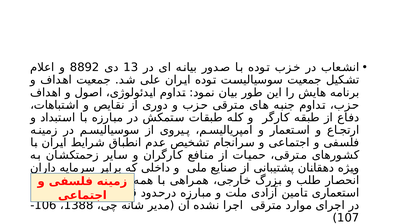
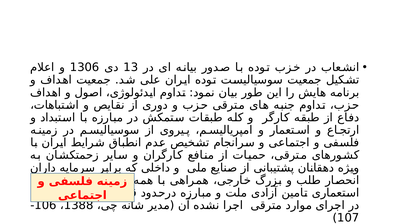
8892: 8892 -> 1306 (85, 67)
